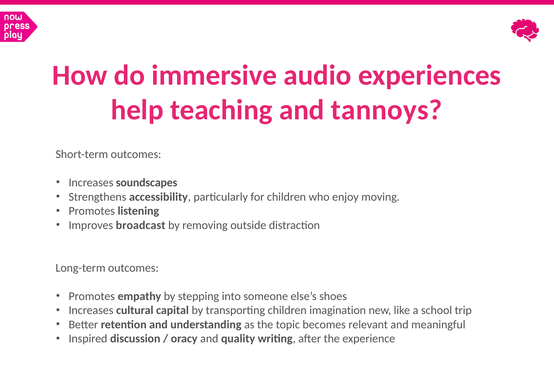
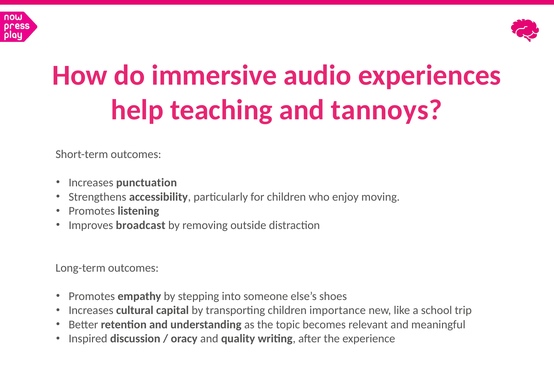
soundscapes: soundscapes -> punctuation (147, 183)
imagination: imagination -> importance (338, 311)
